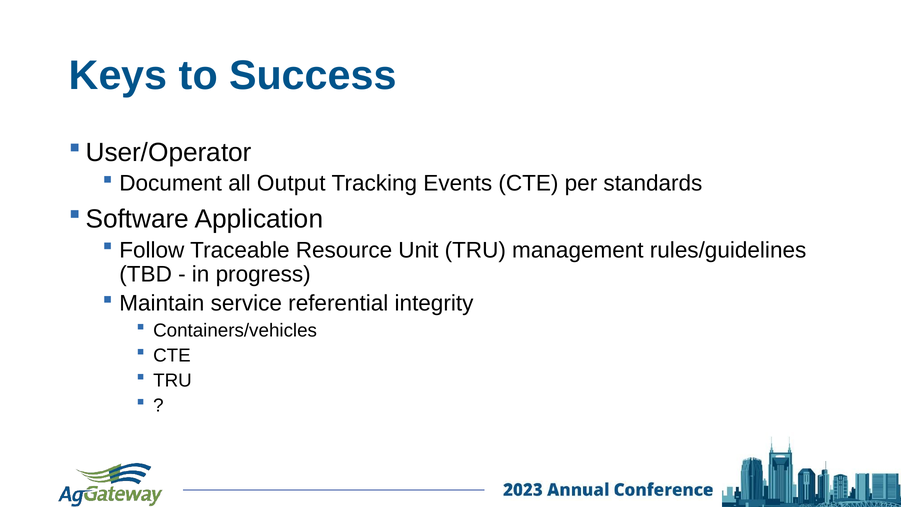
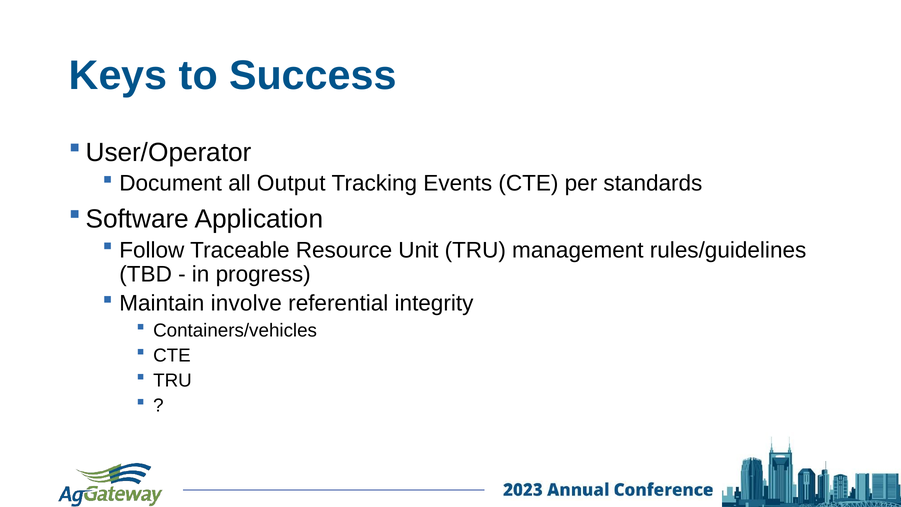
service: service -> involve (246, 303)
